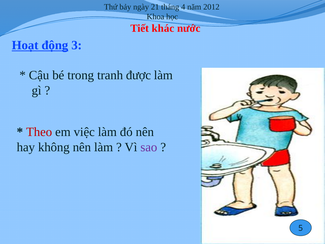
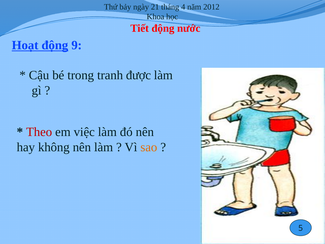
Tiết khác: khác -> động (163, 28)
3: 3 -> 9 (77, 45)
sao colour: purple -> orange (149, 147)
